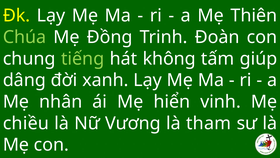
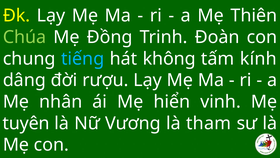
tiếng colour: light green -> light blue (83, 59)
giúp: giúp -> kính (258, 59)
xanh: xanh -> rượu (105, 80)
chiều: chiều -> tuyên (26, 123)
